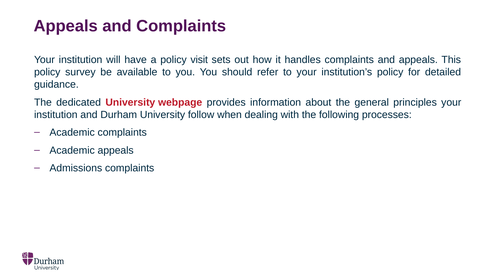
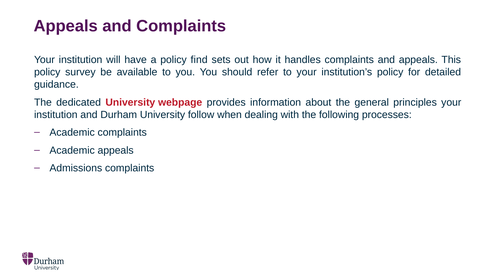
visit: visit -> find (199, 60)
